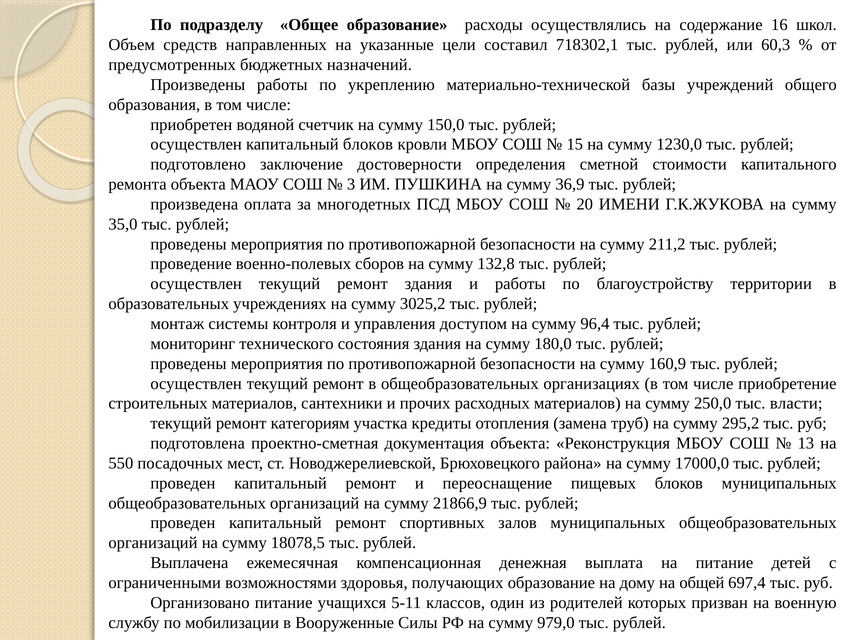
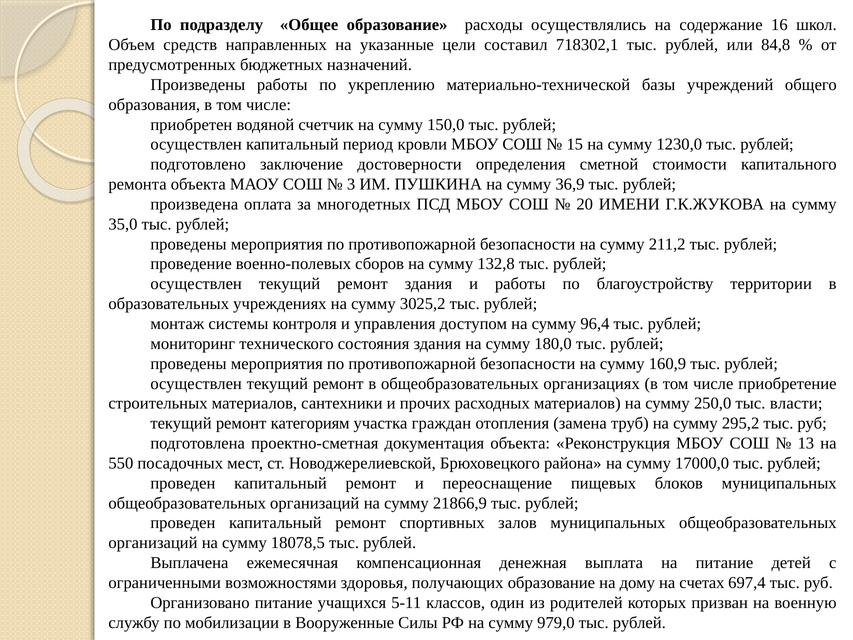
60,3: 60,3 -> 84,8 (776, 45)
капитальный блоков: блоков -> период (368, 144)
кредиты: кредиты -> граждан (441, 423)
общей: общей -> счетах (702, 583)
